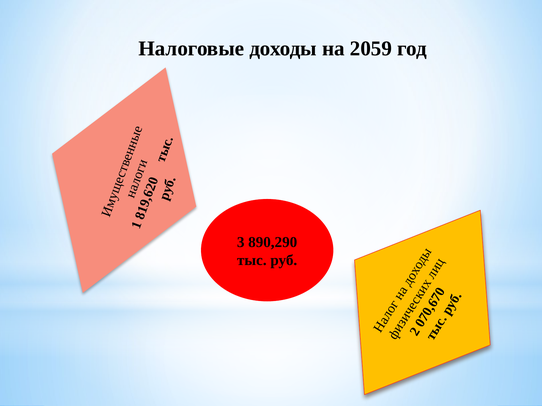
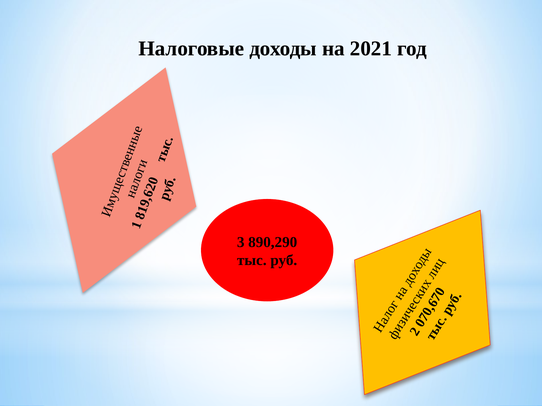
2059: 2059 -> 2021 (371, 49)
